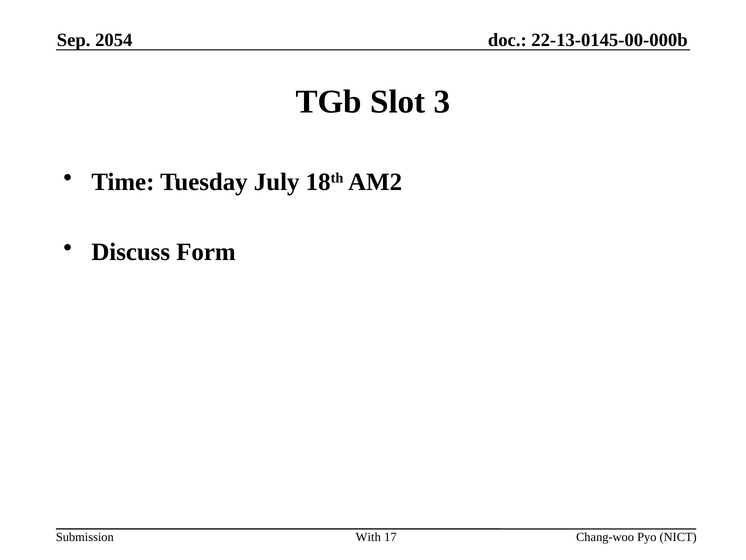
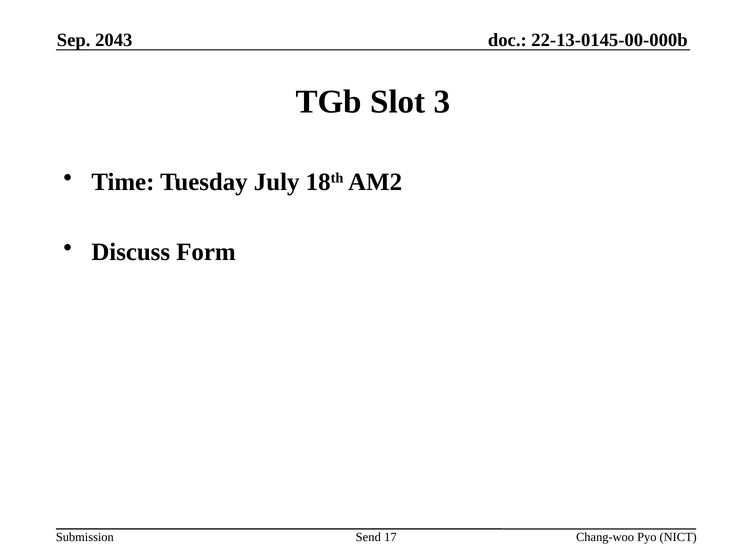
2054: 2054 -> 2043 (114, 40)
With: With -> Send (368, 537)
